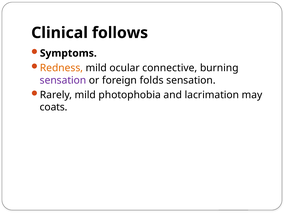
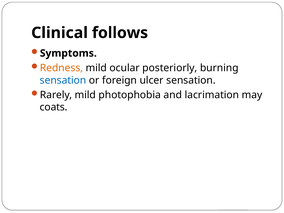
connective: connective -> posteriorly (170, 68)
sensation colour: purple -> blue (63, 80)
folds: folds -> ulcer (152, 80)
